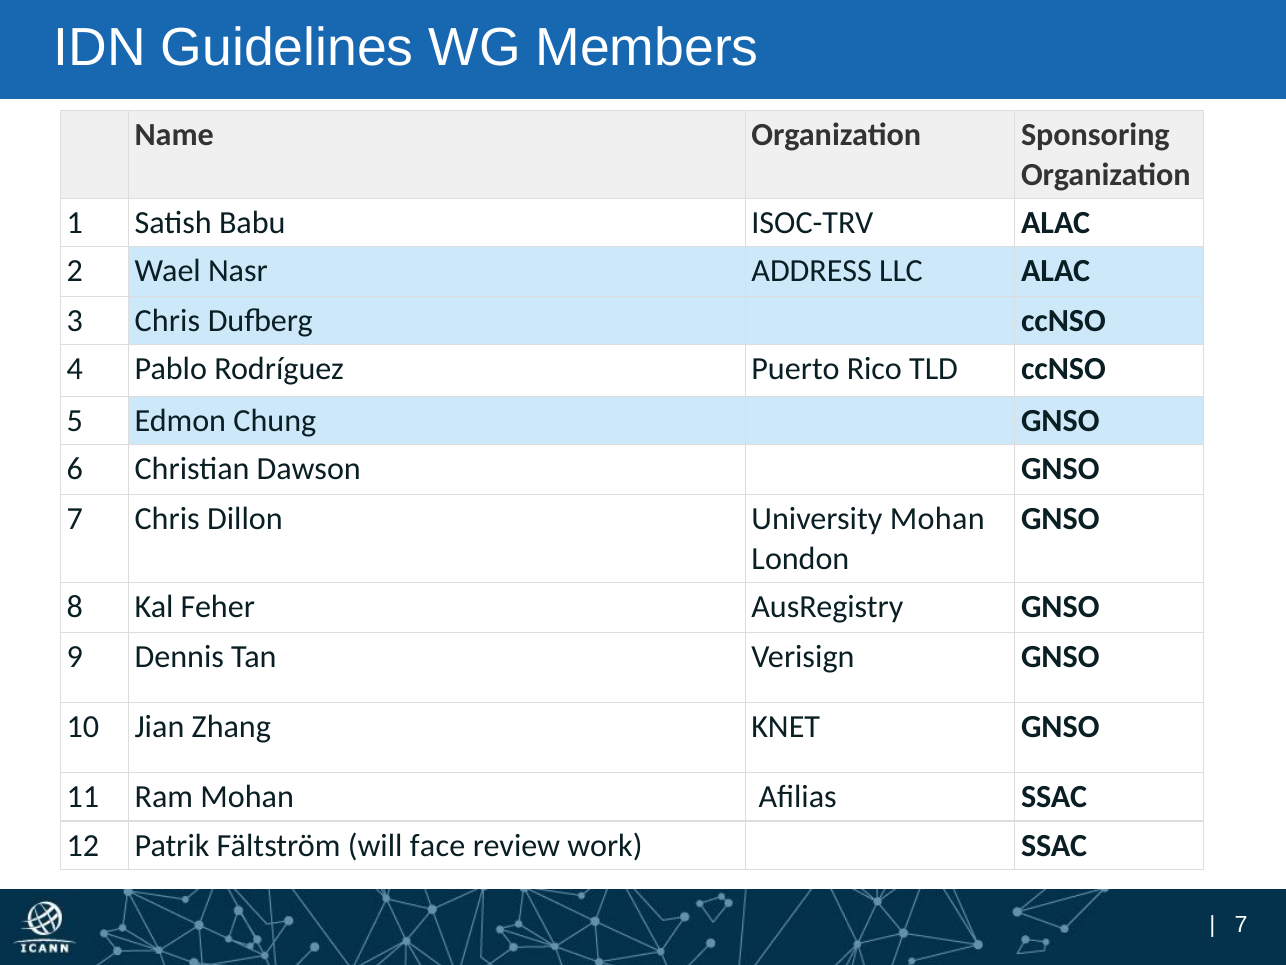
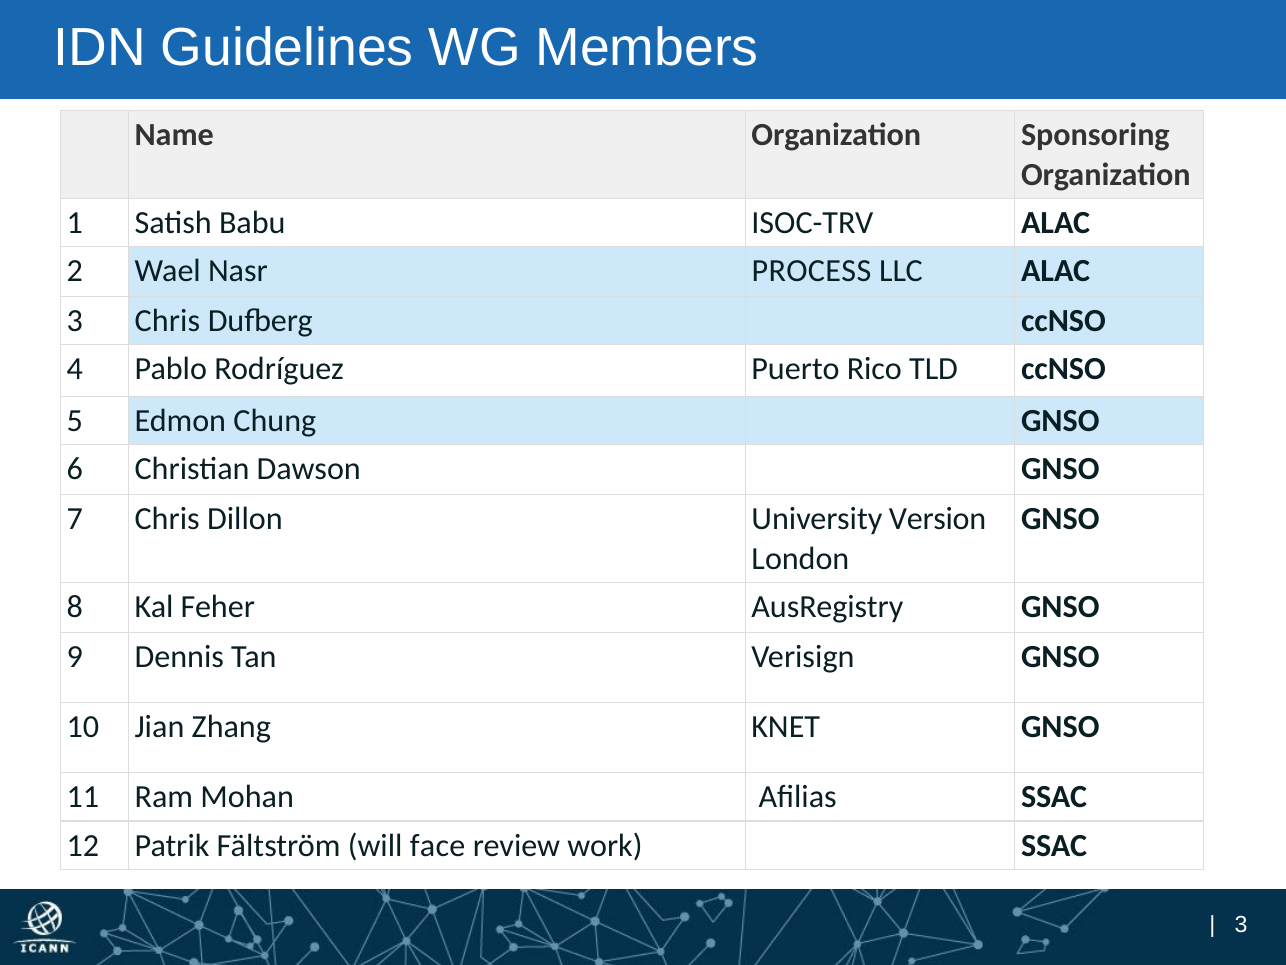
ADDRESS: ADDRESS -> PROCESS (812, 271)
University Mohan: Mohan -> Version (938, 519)
7: 7 -> 3 (1241, 924)
